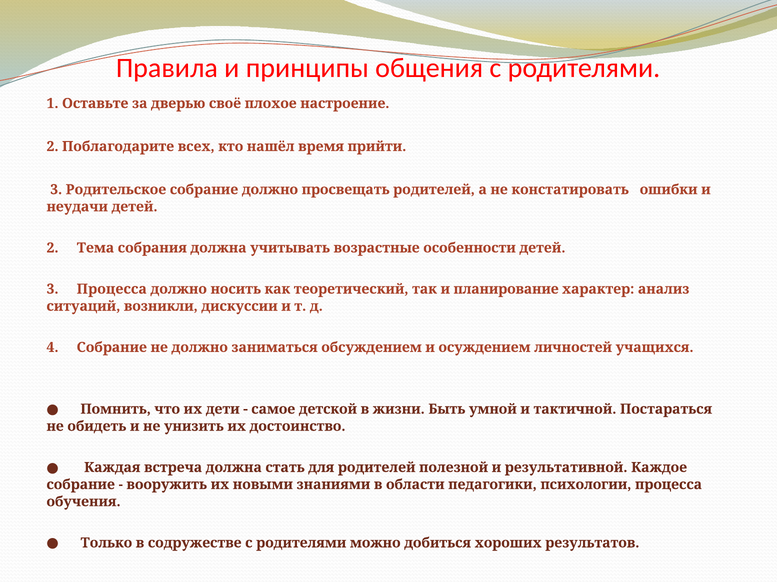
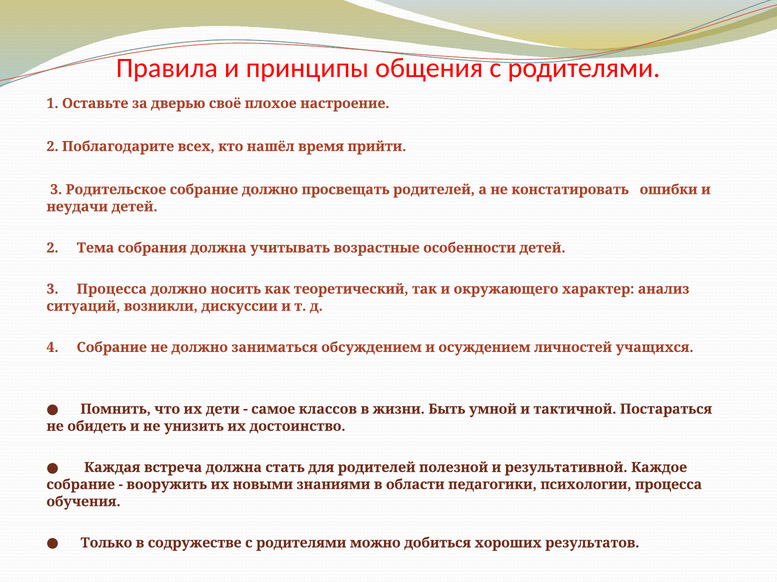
планирование: планирование -> окружающего (506, 289)
детской: детской -> классов (328, 410)
